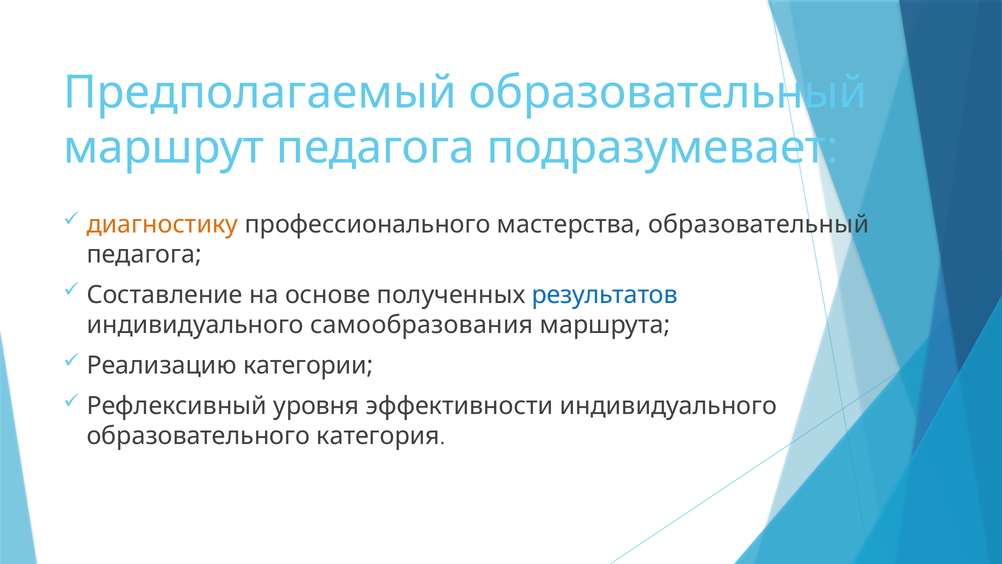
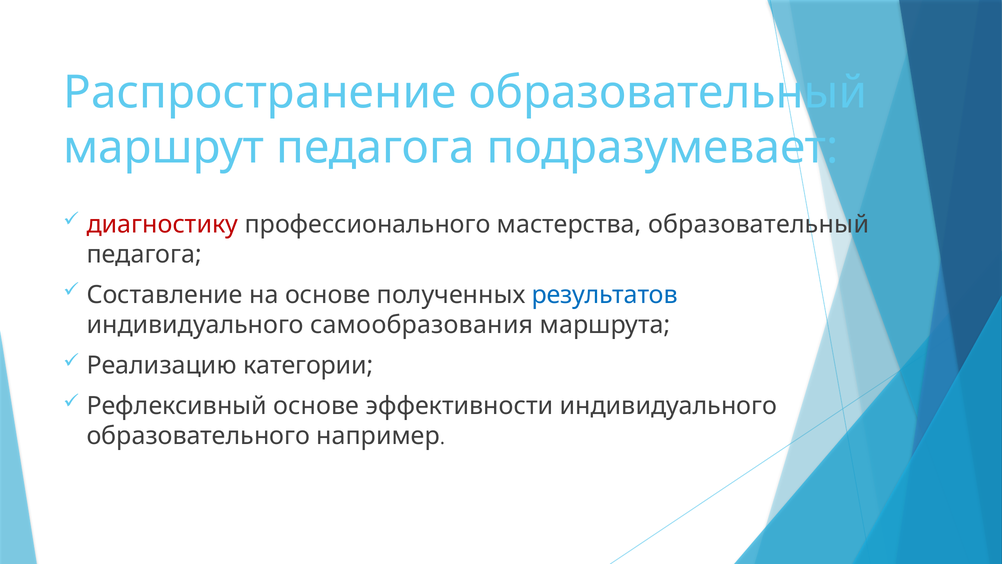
Предполагаемый: Предполагаемый -> Распространение (260, 93)
диагностику colour: orange -> red (162, 224)
Рефлексивный уровня: уровня -> основе (316, 406)
категория: категория -> например (378, 436)
